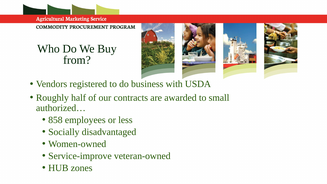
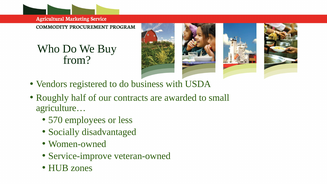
authorized…: authorized… -> agriculture… (61, 108)
858: 858 -> 570 (55, 120)
